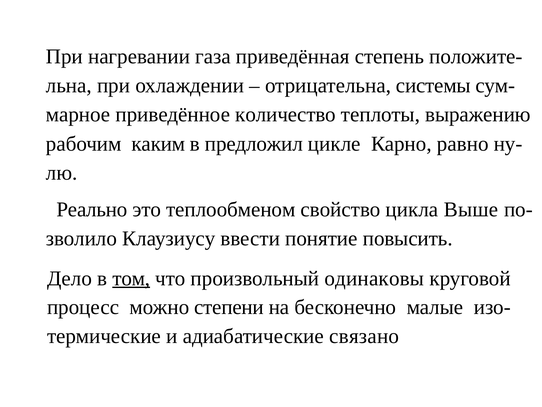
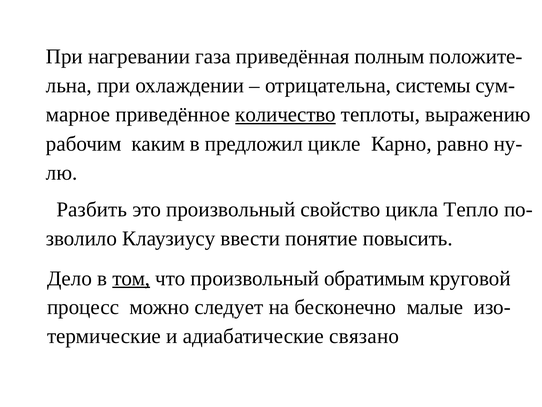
степень: степень -> полным (389, 56)
количество underline: none -> present (286, 114)
Реально: Реально -> Разбить (92, 209)
это теплообменом: теплообменом -> произвольный (231, 209)
Выше: Выше -> Тепло (471, 209)
одинаковы: одинаковы -> обратимым (374, 278)
степени: степени -> следует (229, 307)
